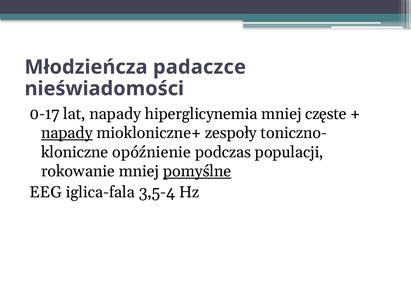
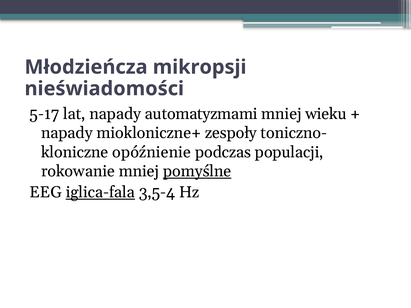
padaczce: padaczce -> mikropsji (200, 67)
0-17: 0-17 -> 5-17 (44, 114)
hiperglicynemia: hiperglicynemia -> automatyzmami (201, 114)
częste: częste -> wieku (326, 114)
napady underline: present -> none (67, 133)
iglica-fala underline: none -> present (100, 192)
